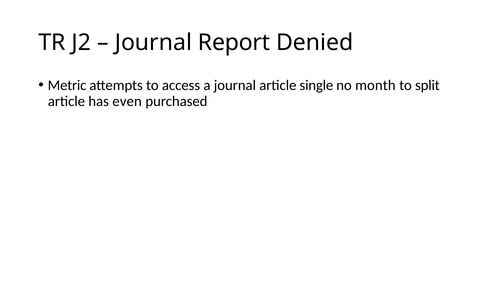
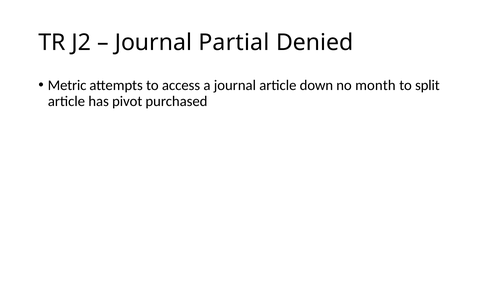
Report: Report -> Partial (234, 42)
single: single -> down (316, 85)
even: even -> pivot (127, 101)
